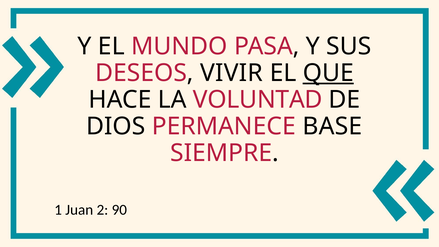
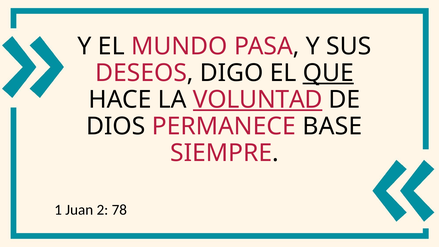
VIVIR: VIVIR -> DIGO (232, 73)
VOLUNTAD underline: none -> present (258, 100)
90: 90 -> 78 (119, 210)
